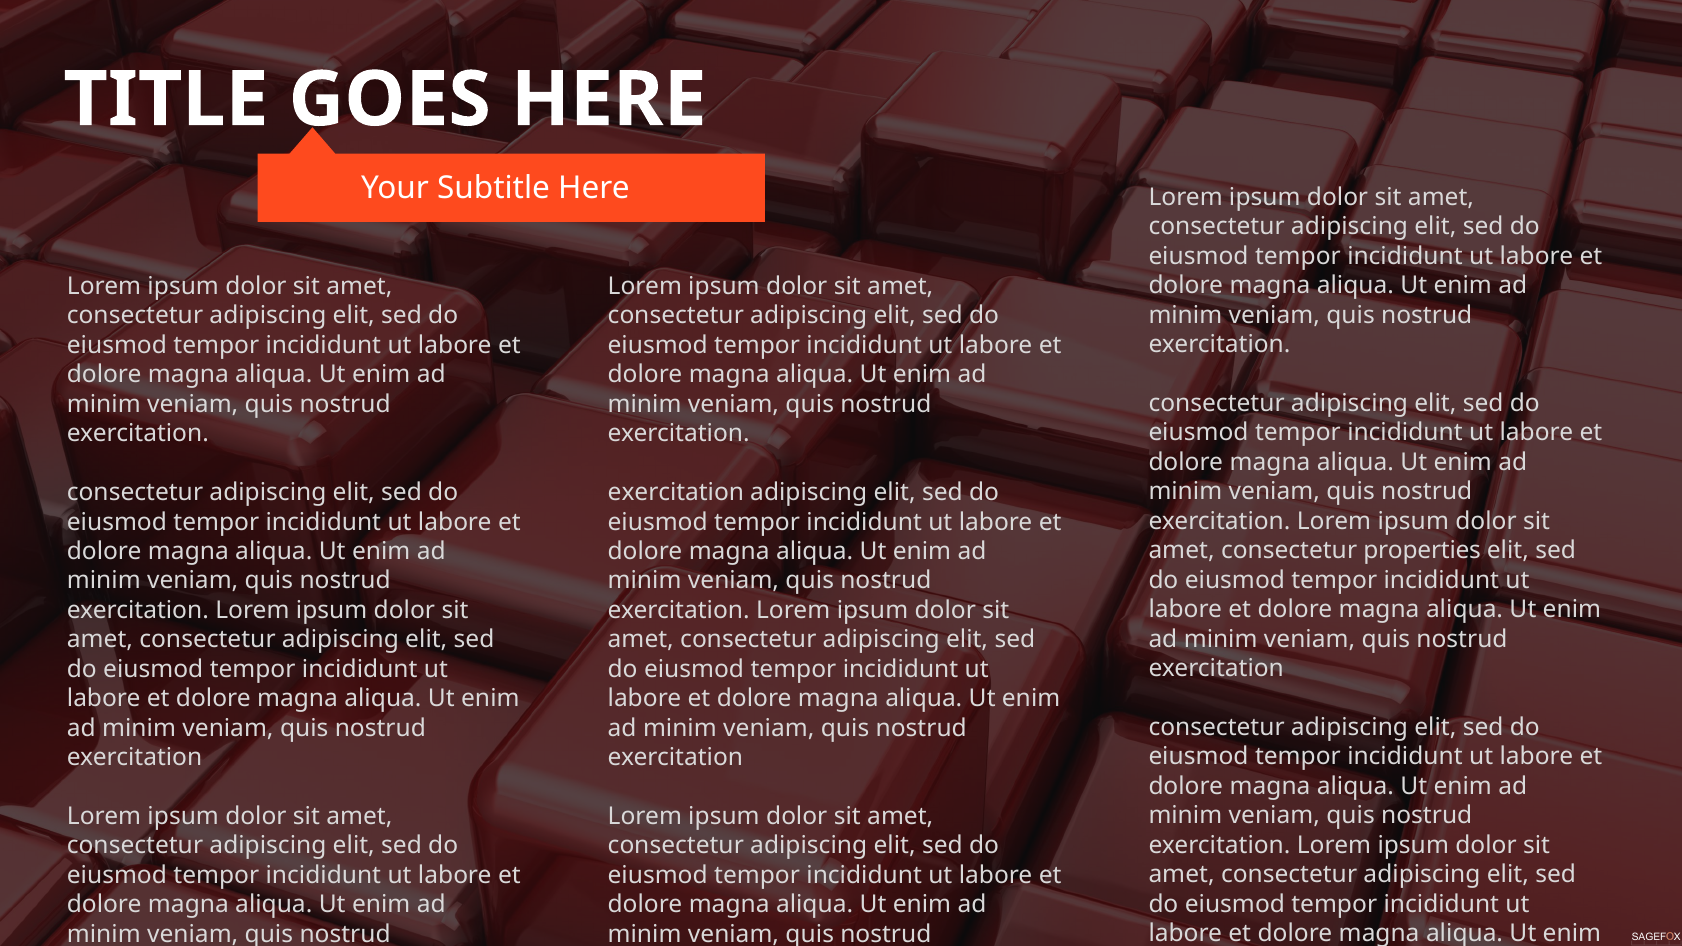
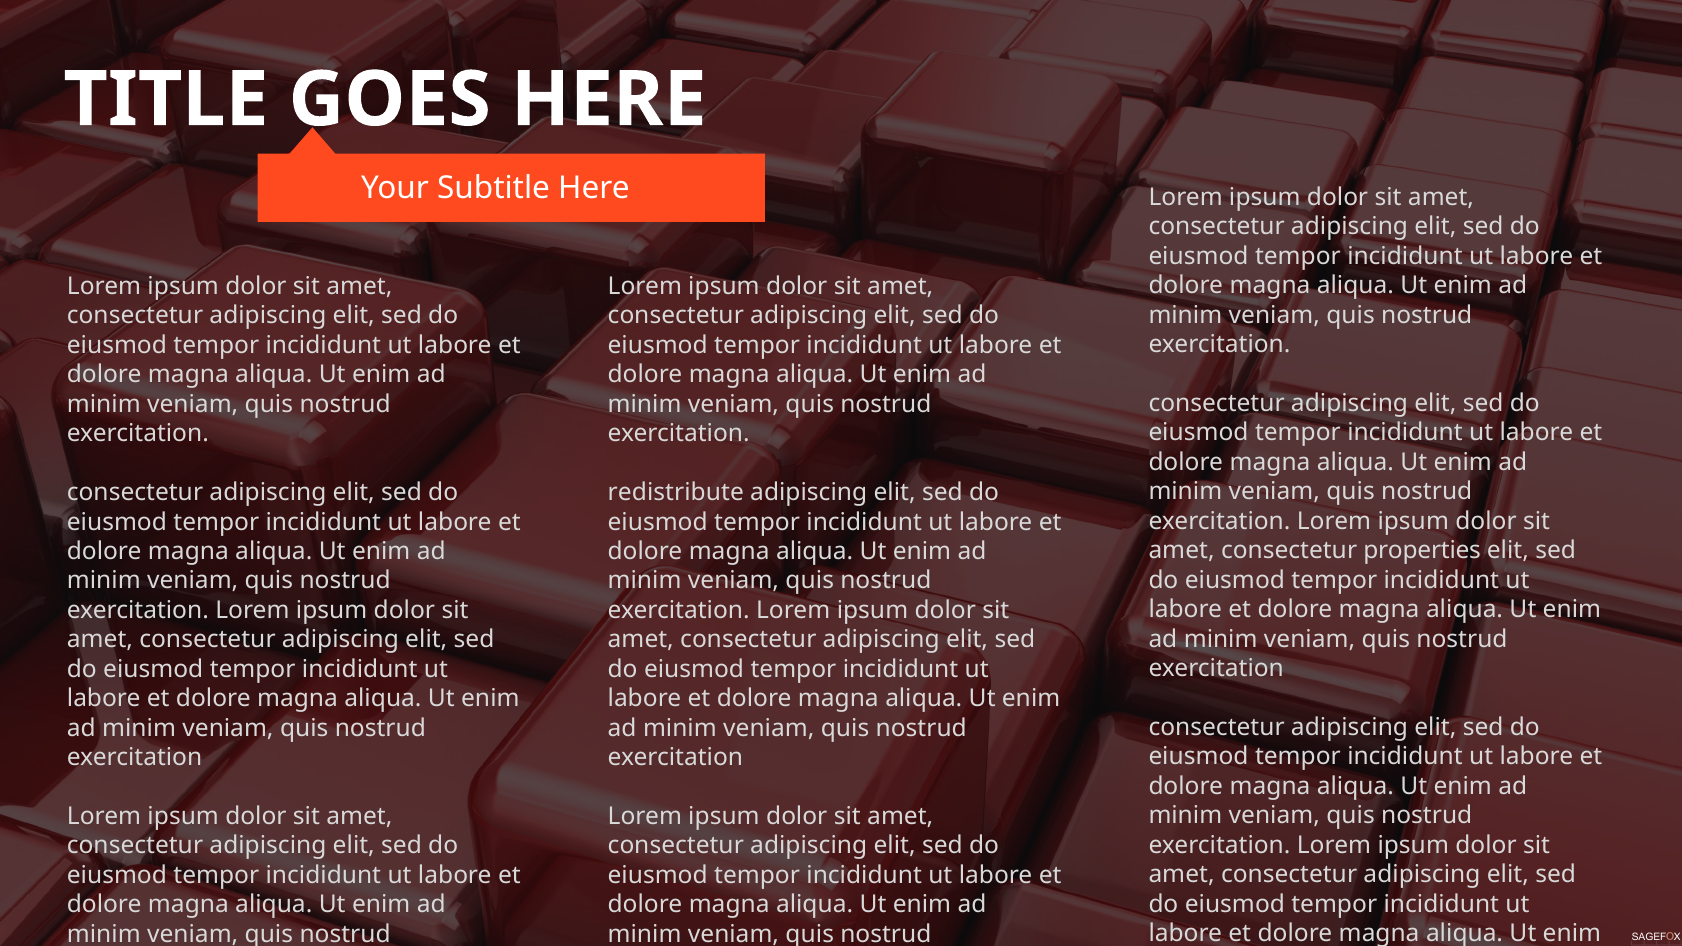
exercitation: exercitation -> redistribute (676, 493)
